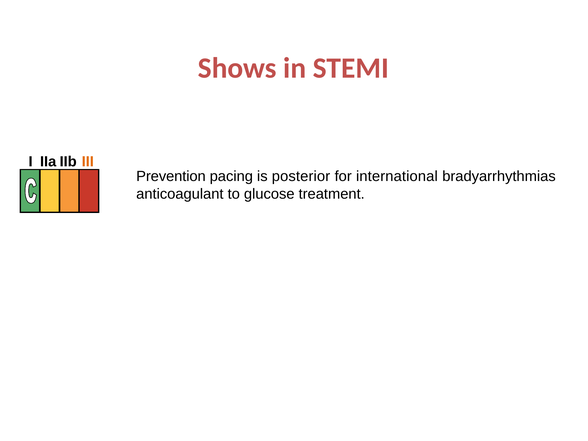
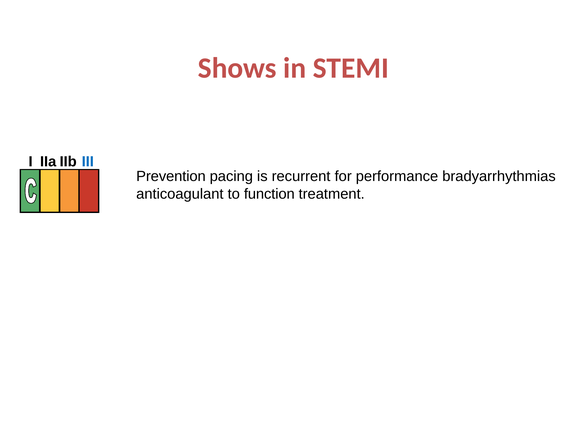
III colour: orange -> blue (88, 162)
posterior: posterior -> recurrent (301, 176)
international: international -> performance (397, 176)
glucose: glucose -> function (269, 194)
